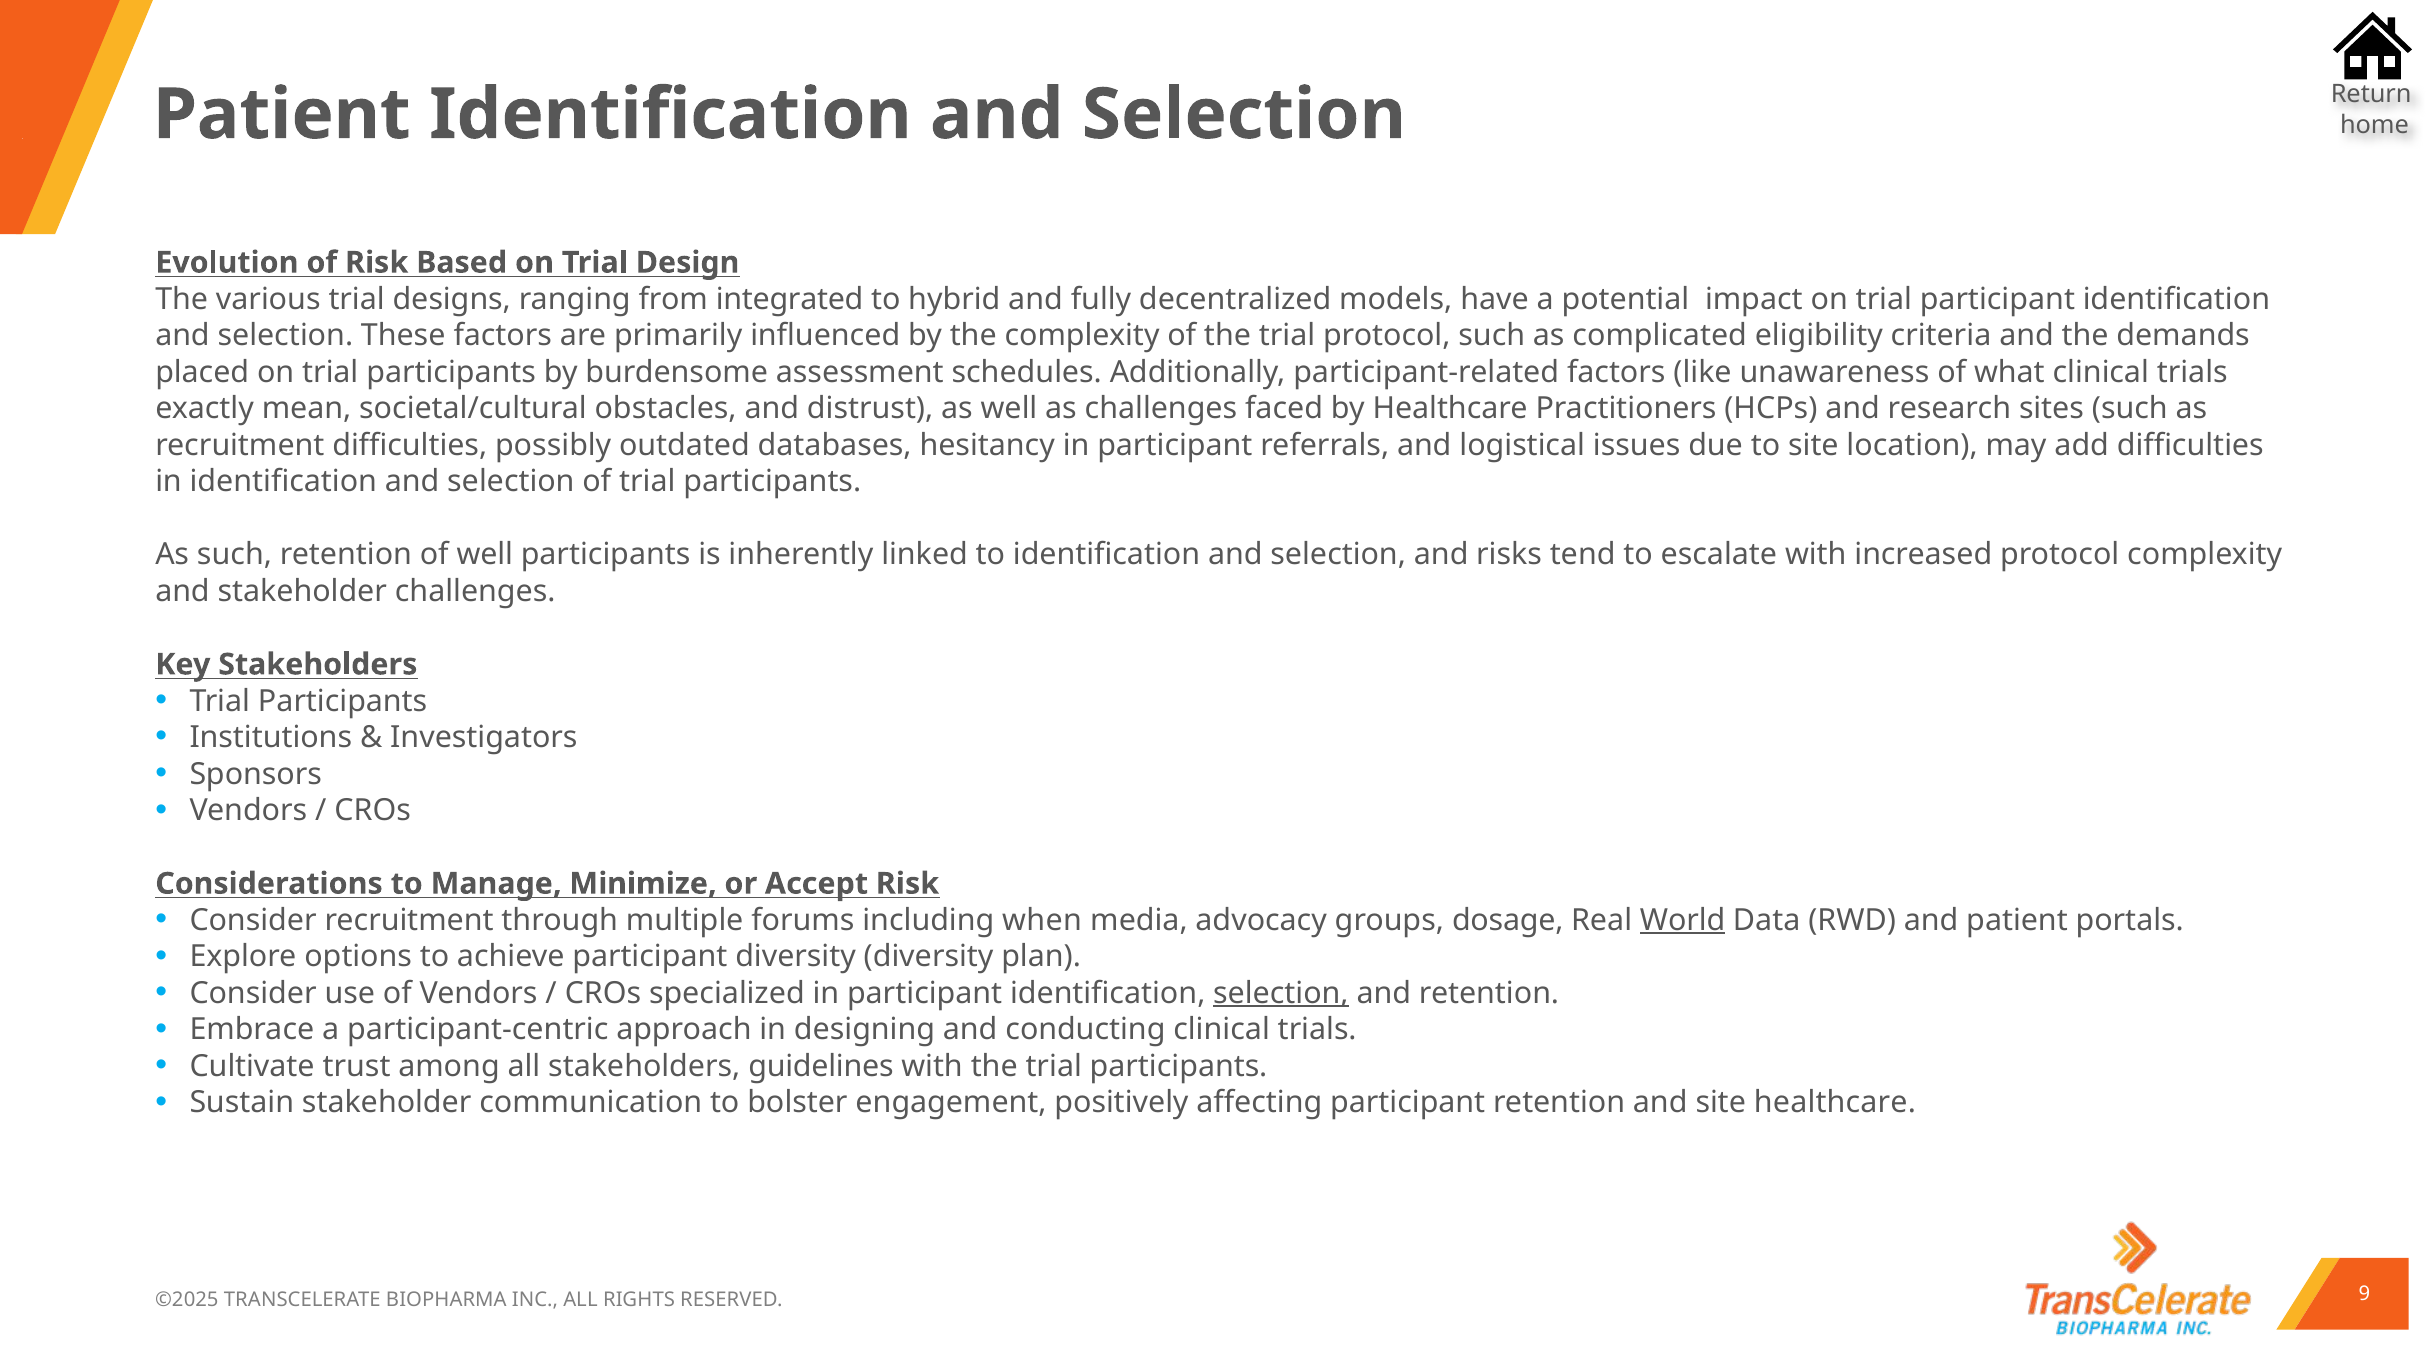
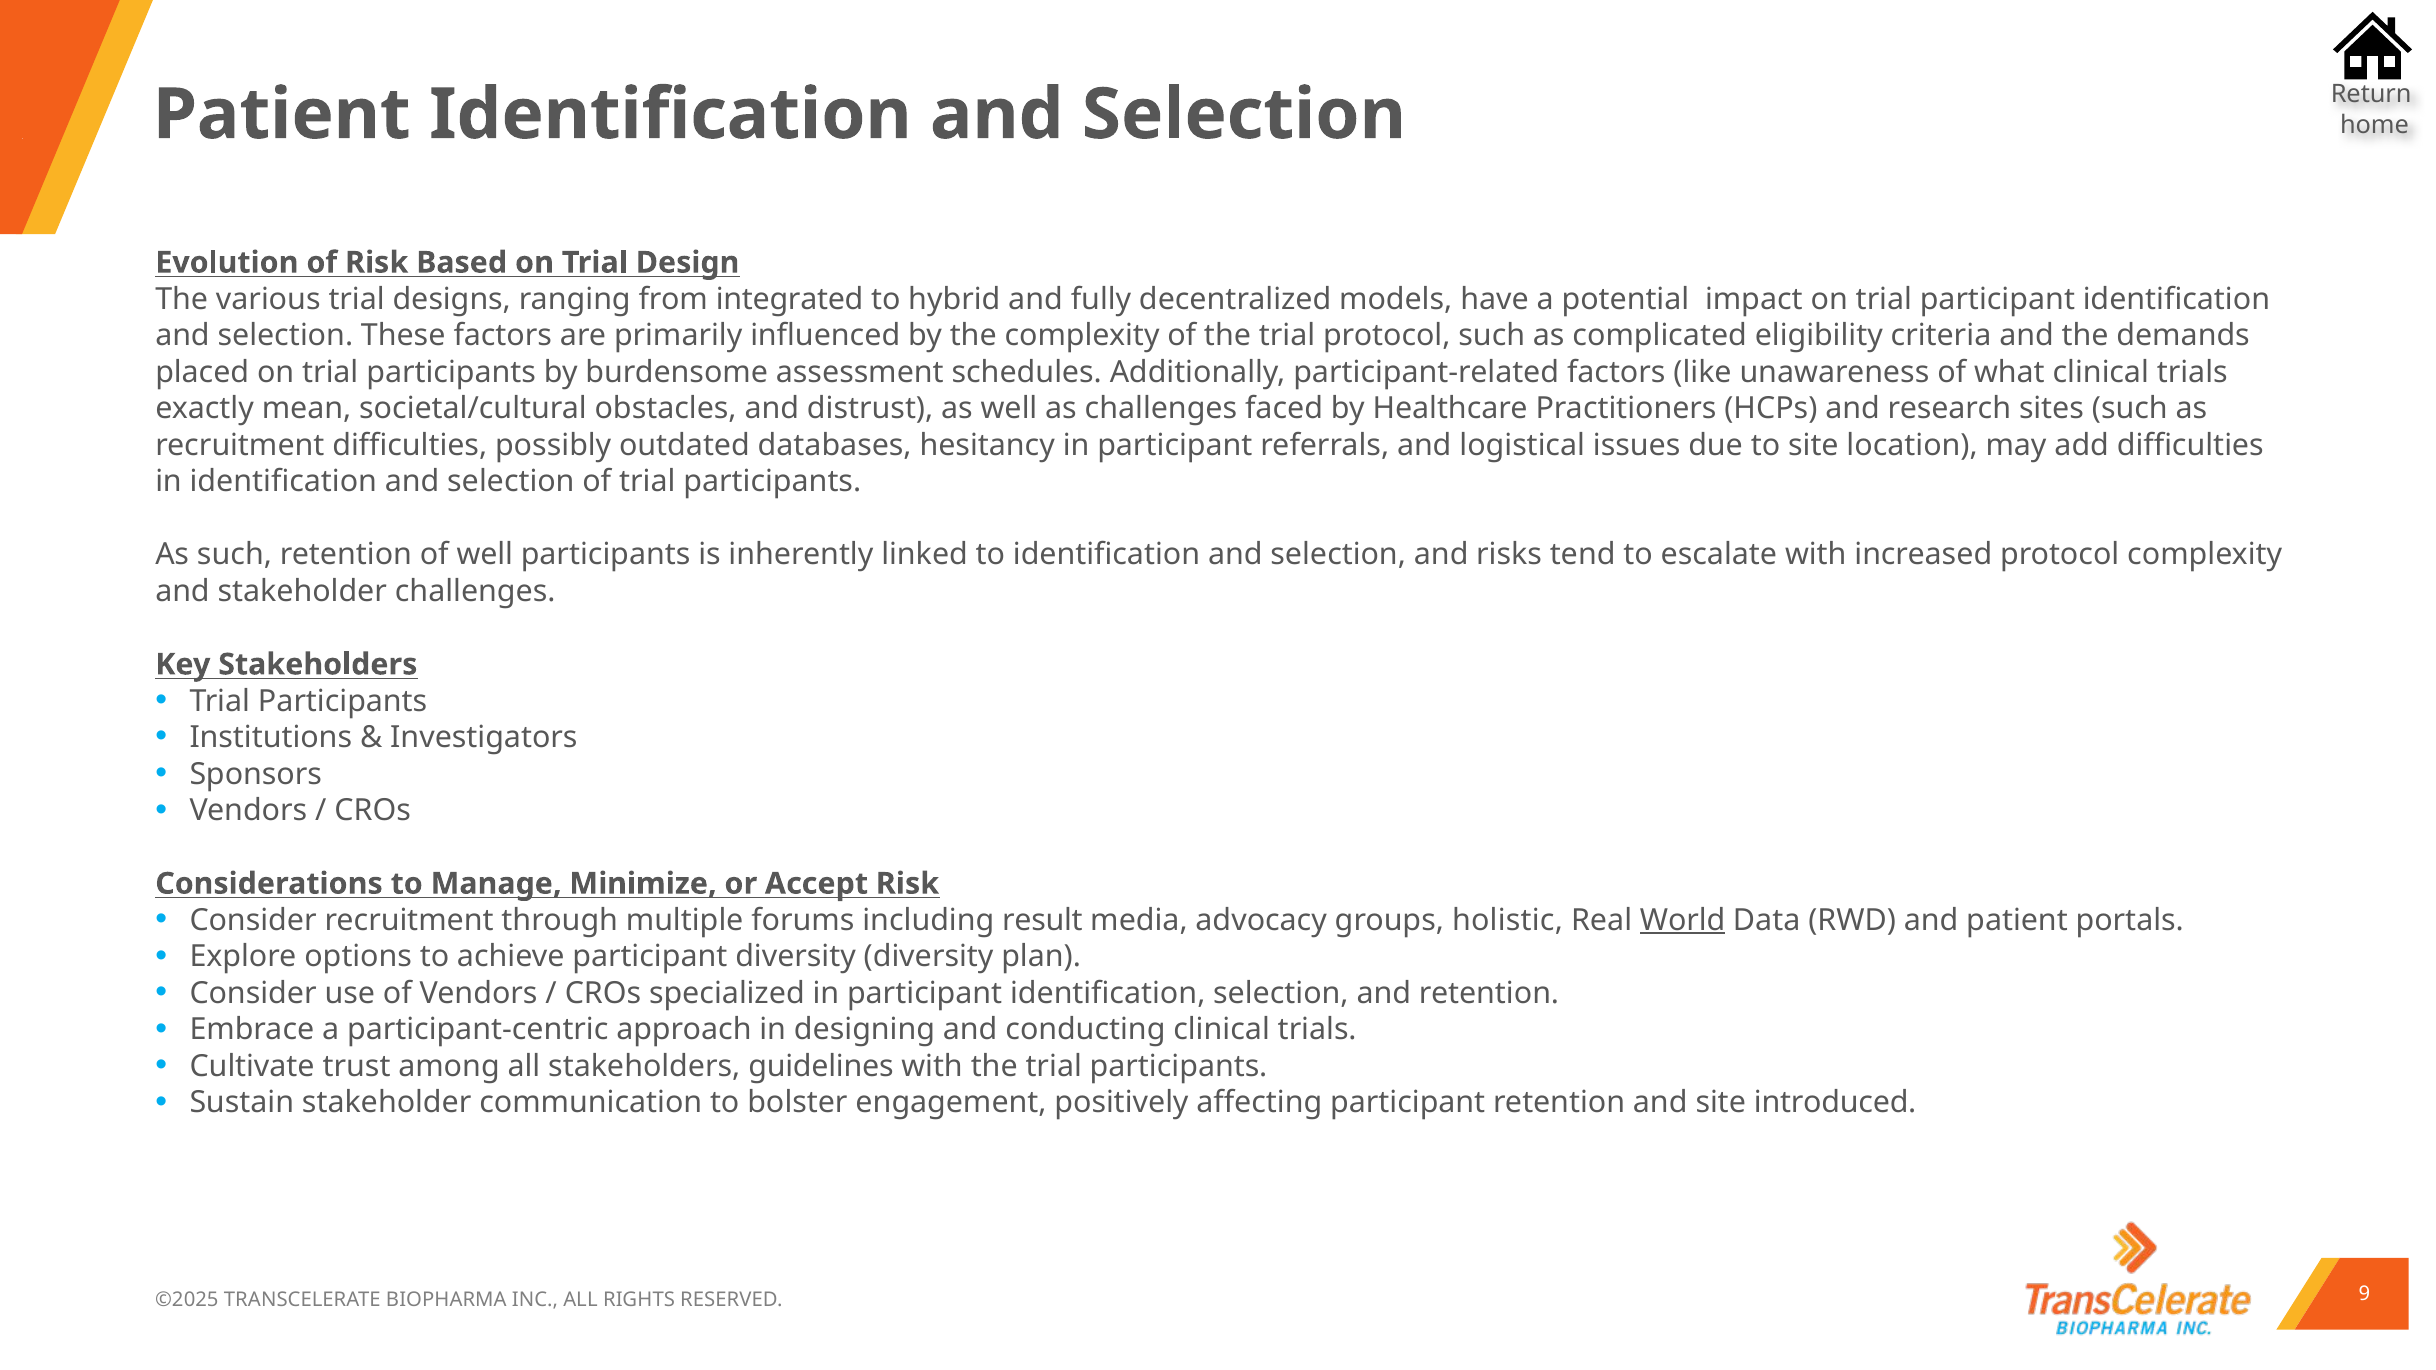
when: when -> result (1042, 920)
dosage: dosage -> holistic (1507, 920)
selection underline: present -> none (1281, 993)
site healthcare: healthcare -> introduced (1835, 1103)
